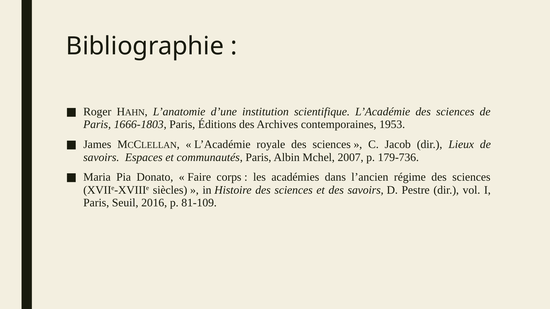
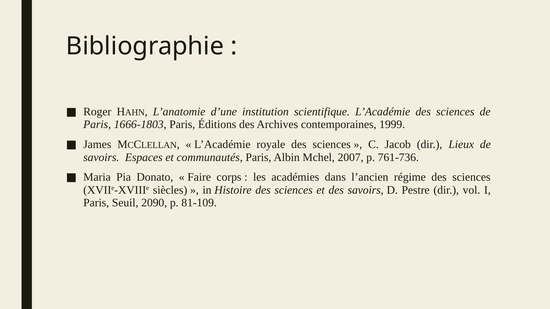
1953: 1953 -> 1999 (392, 125)
179-736: 179-736 -> 761-736 (398, 157)
2016: 2016 -> 2090 (154, 203)
